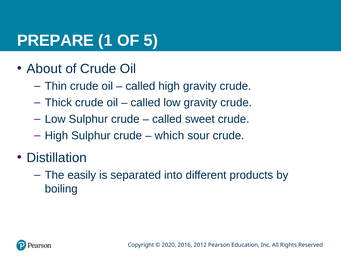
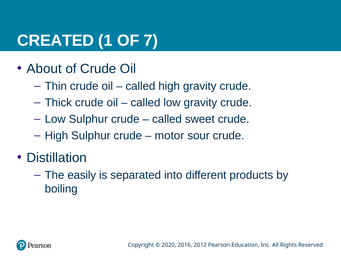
PREPARE: PREPARE -> CREATED (56, 40)
5: 5 -> 7 (151, 40)
which: which -> motor (169, 136)
